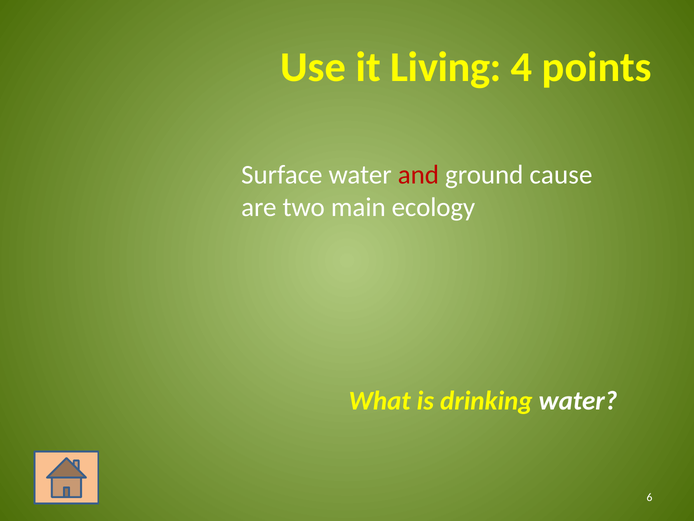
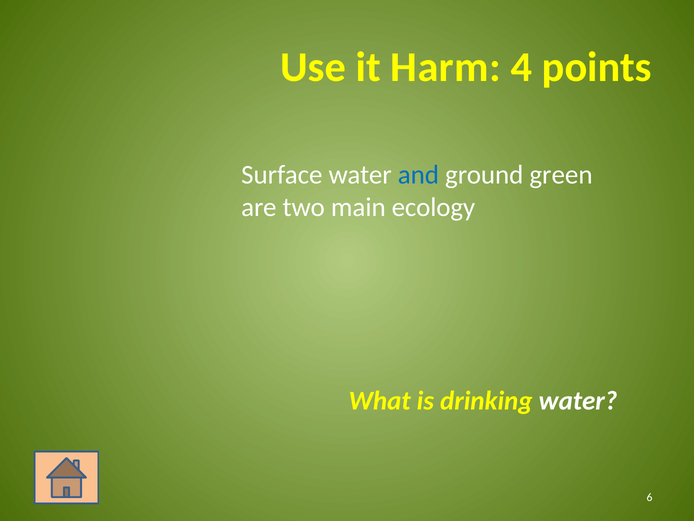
Living: Living -> Harm (446, 67)
and colour: red -> blue (418, 175)
cause: cause -> green (561, 175)
